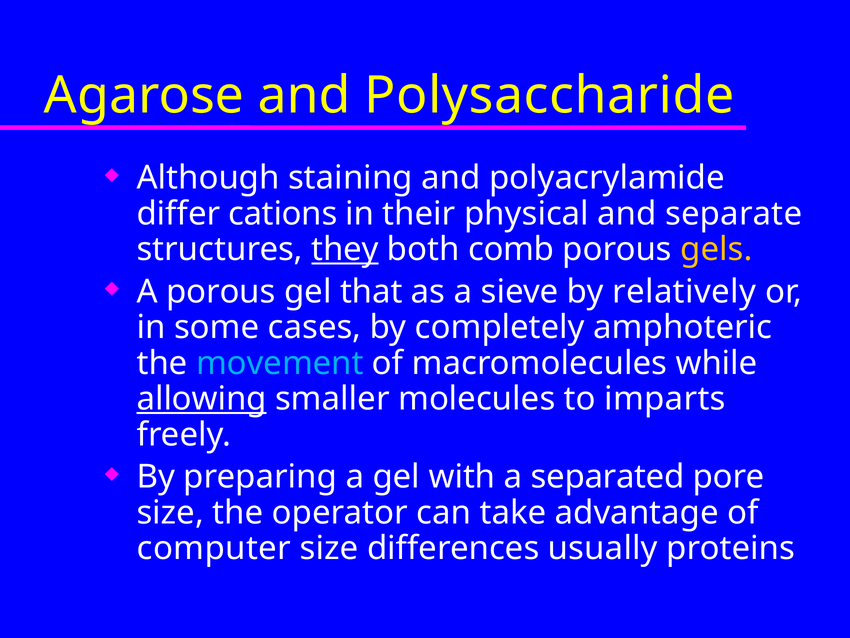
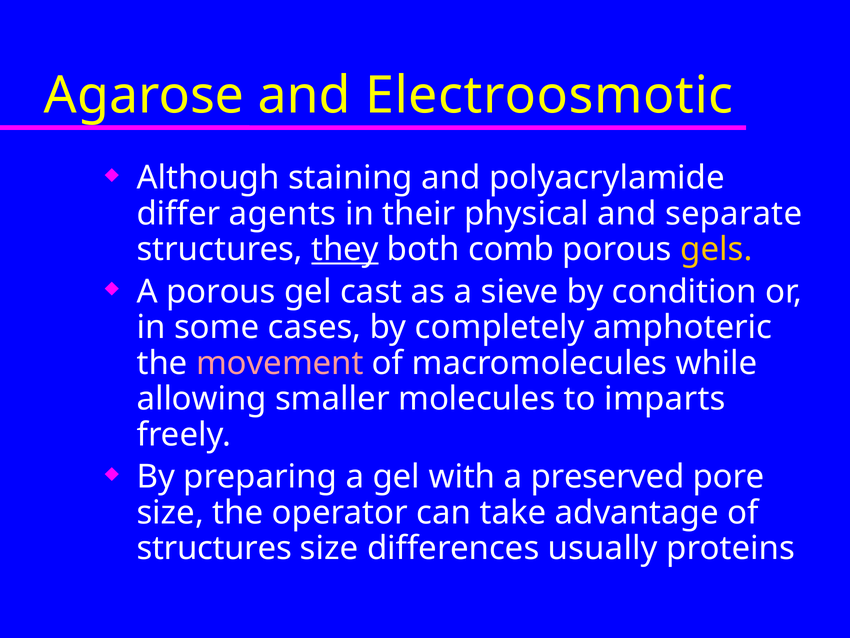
Polysaccharide: Polysaccharide -> Electroosmotic (549, 96)
cations: cations -> agents (283, 214)
that: that -> cast (371, 292)
relatively: relatively -> condition (684, 292)
movement colour: light blue -> pink (280, 363)
allowing underline: present -> none (202, 399)
separated: separated -> preserved (608, 477)
computer: computer -> structures (214, 548)
